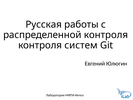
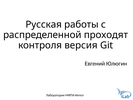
распределенной контроля: контроля -> проходят (106, 35)
систем: систем -> версия (81, 45)
